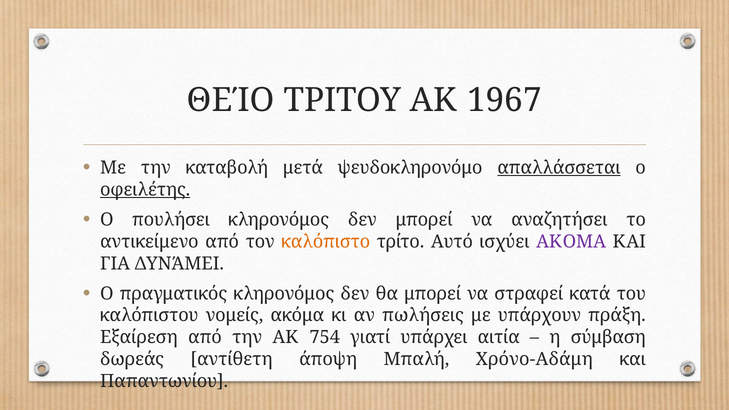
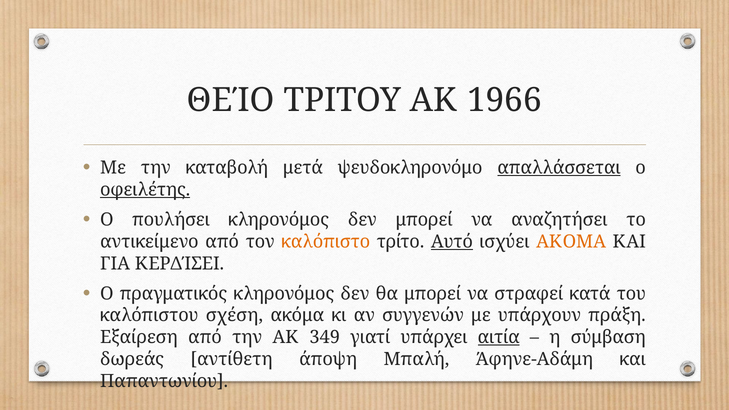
1967: 1967 -> 1966 (504, 100)
Αυτό underline: none -> present (452, 242)
ΑΚΟΜΑ colour: purple -> orange (571, 242)
ΔΥΝΆΜΕΙ: ΔΥΝΆΜΕΙ -> ΚΕΡΔΊΣΕΙ (179, 264)
νομείς: νομείς -> σχέση (234, 315)
πωλήσεις: πωλήσεις -> συγγενών (423, 315)
754: 754 -> 349 (325, 337)
αιτία underline: none -> present (499, 337)
Χρόνο-Αδάμη: Χρόνο-Αδάμη -> Άφηνε-Αδάμη (534, 359)
